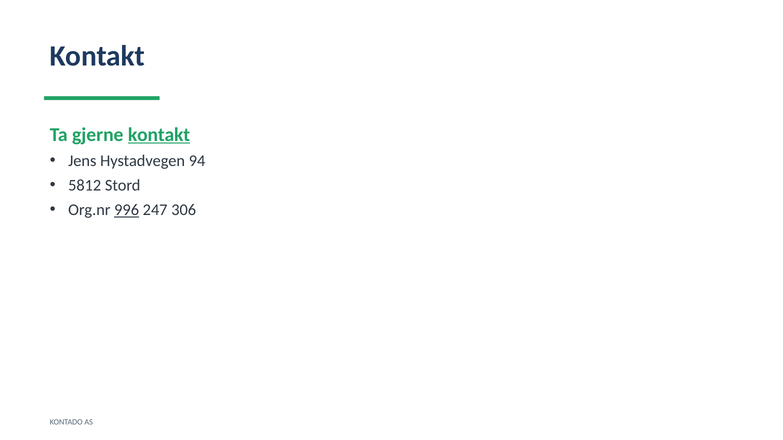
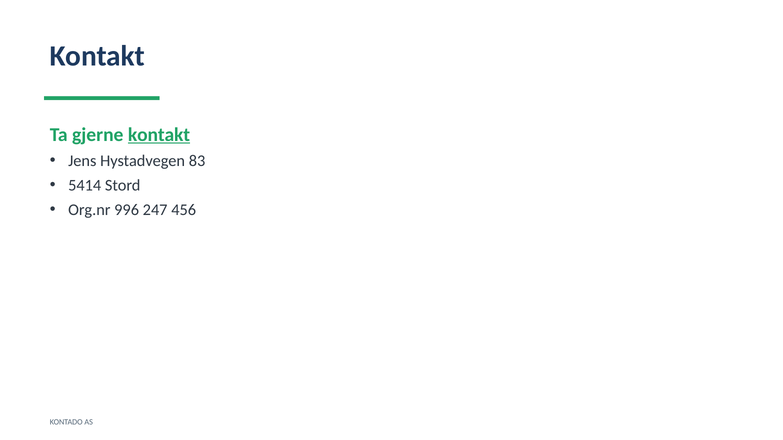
94: 94 -> 83 (197, 161)
5812: 5812 -> 5414 (85, 185)
996 underline: present -> none (127, 210)
306: 306 -> 456 (184, 210)
